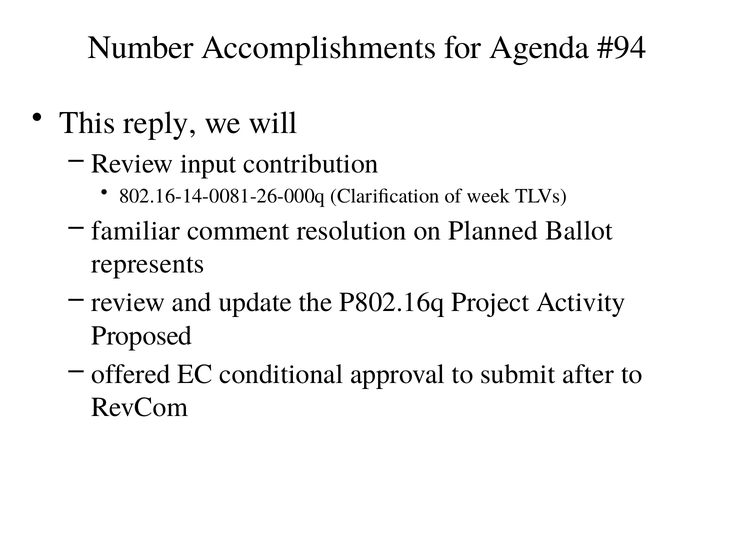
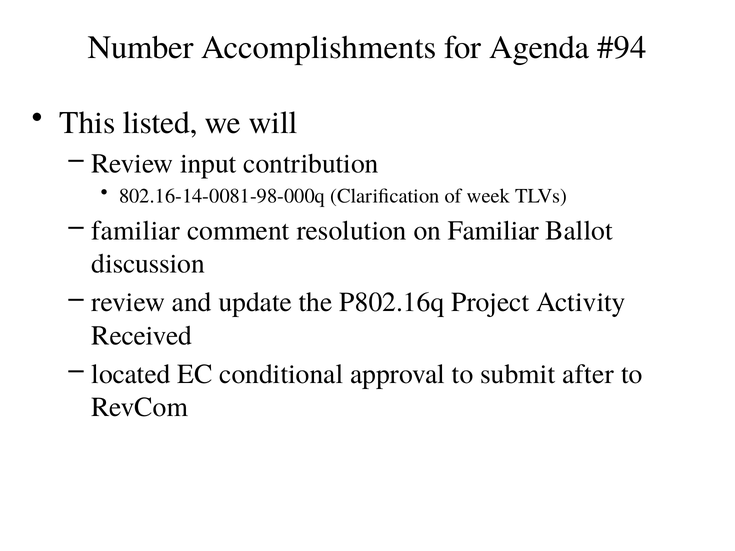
reply: reply -> listed (160, 123)
802.16-14-0081-26-000q: 802.16-14-0081-26-000q -> 802.16-14-0081-98-000q (222, 196)
on Planned: Planned -> Familiar (493, 231)
represents: represents -> discussion (148, 264)
Proposed: Proposed -> Received (142, 336)
offered: offered -> located (131, 374)
